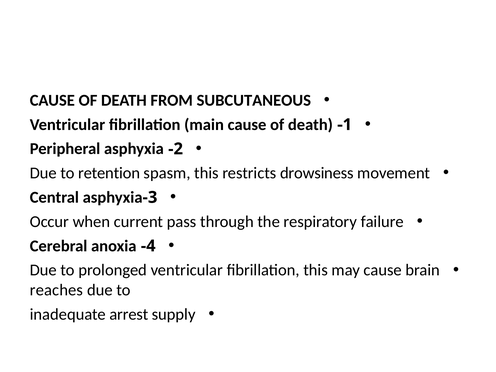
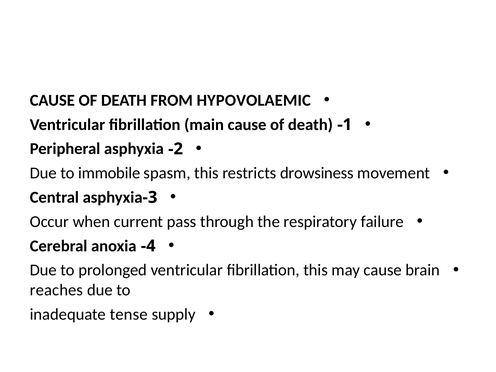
SUBCUTANEOUS: SUBCUTANEOUS -> HYPOVOLAEMIC (254, 100)
retention: retention -> immobile (109, 173)
arrest: arrest -> tense (129, 314)
